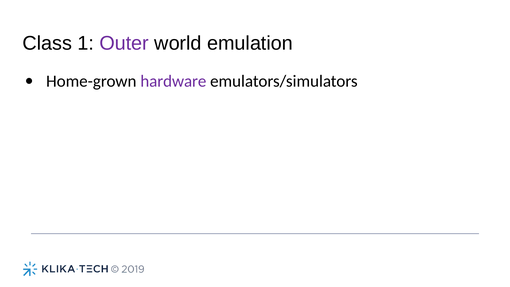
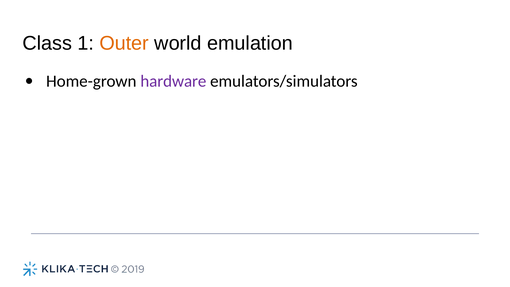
Outer colour: purple -> orange (124, 43)
